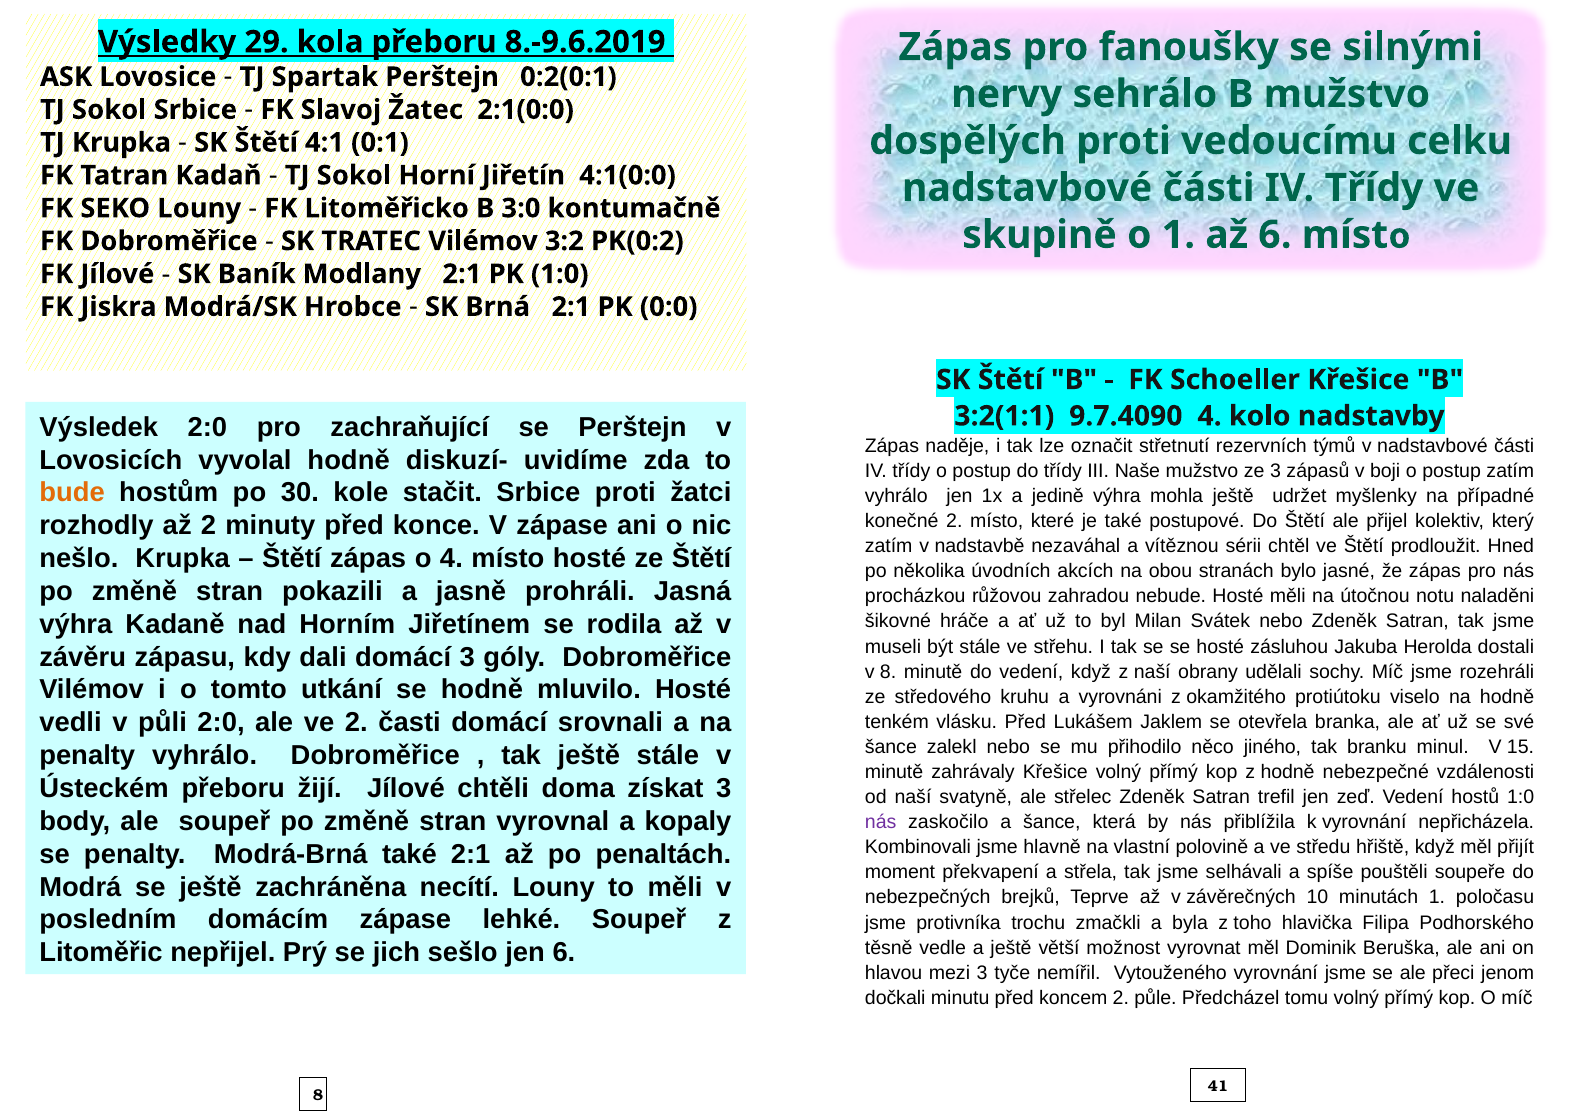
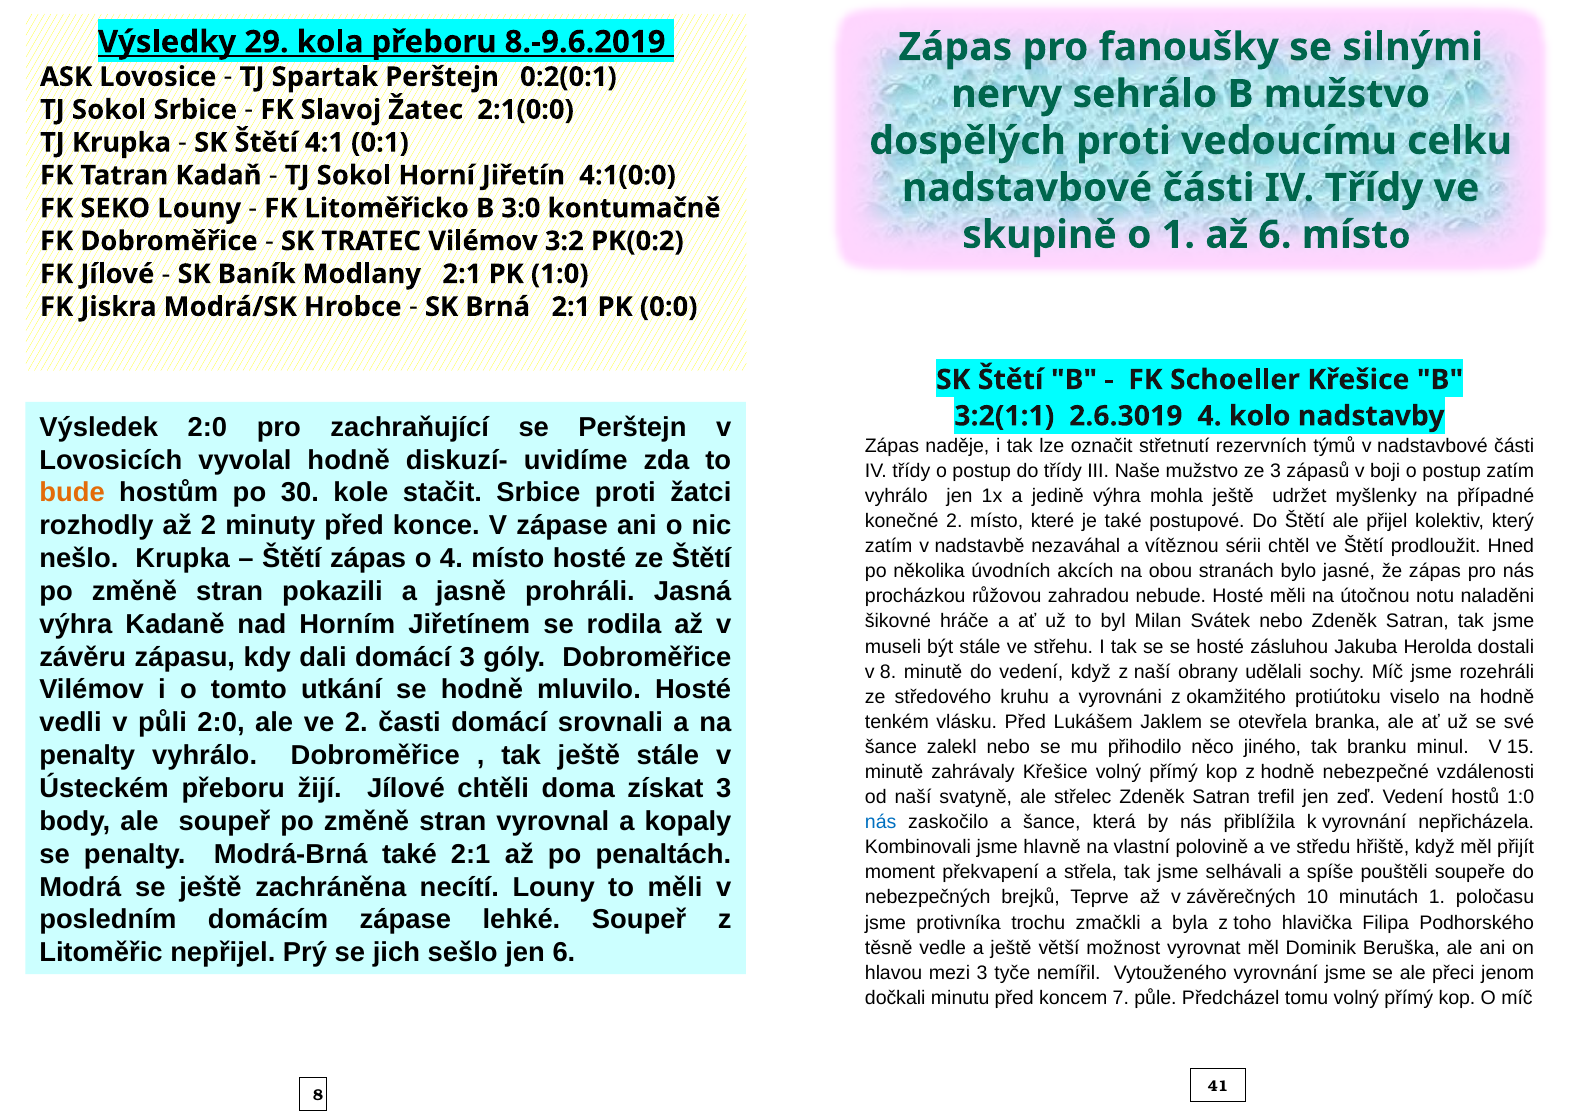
9.7.4090: 9.7.4090 -> 2.6.3019 (1126, 416)
nás colour: purple -> blue (881, 822)
koncem 2: 2 -> 7 (1121, 998)
